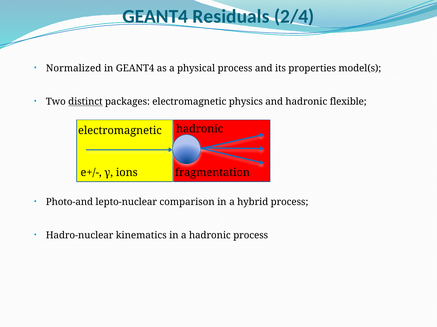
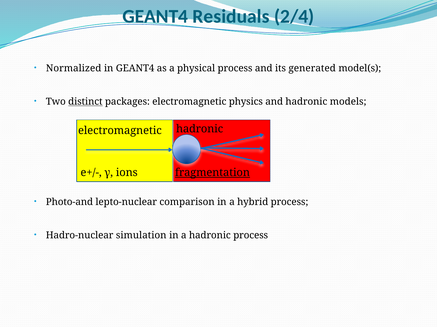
properties: properties -> generated (312, 68)
flexible: flexible -> models (348, 102)
fragmentation underline: none -> present (212, 173)
kinematics: kinematics -> simulation (141, 236)
